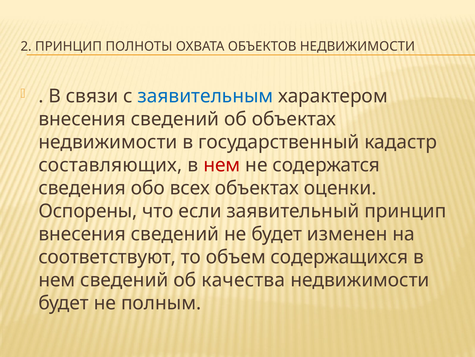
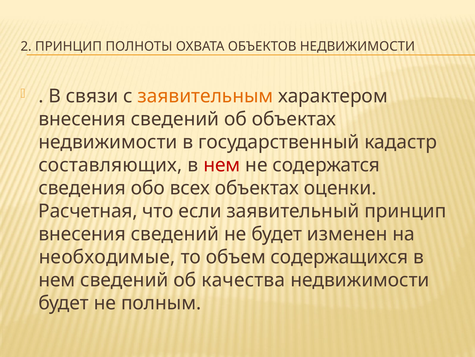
заявительным colour: blue -> orange (205, 96)
Оспорены: Оспорены -> Расчетная (88, 211)
соответствуют: соответствуют -> необходимые (107, 257)
